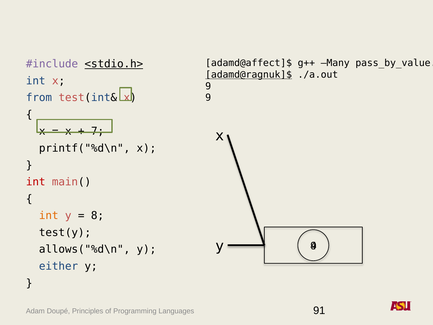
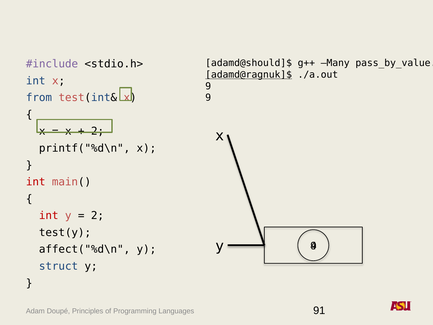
adamd@affect]$: adamd@affect]$ -> adamd@should]$ (249, 63)
<stdio.h> underline: present -> none (114, 64)
7: 7 -> 2 (98, 131)
int colour: orange -> red (49, 216)
8: 8 -> 2 (97, 216)
allows("%d\n: allows("%d\n -> affect("%d\n (85, 249)
either: either -> struct (58, 266)
